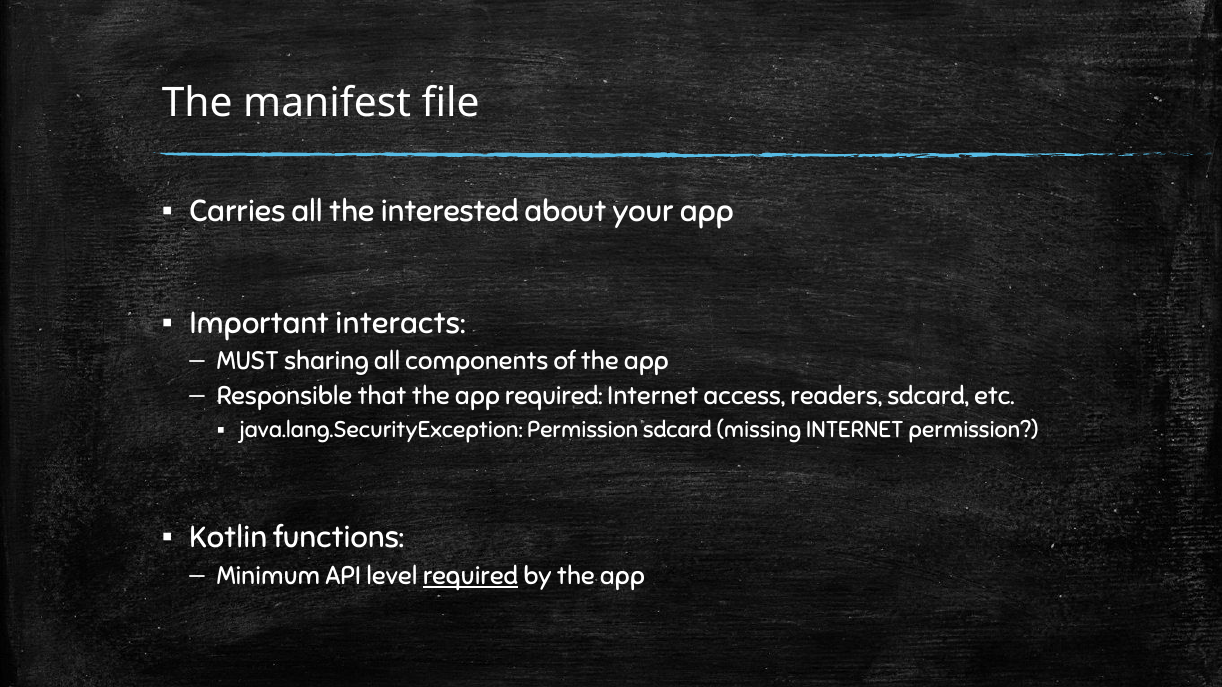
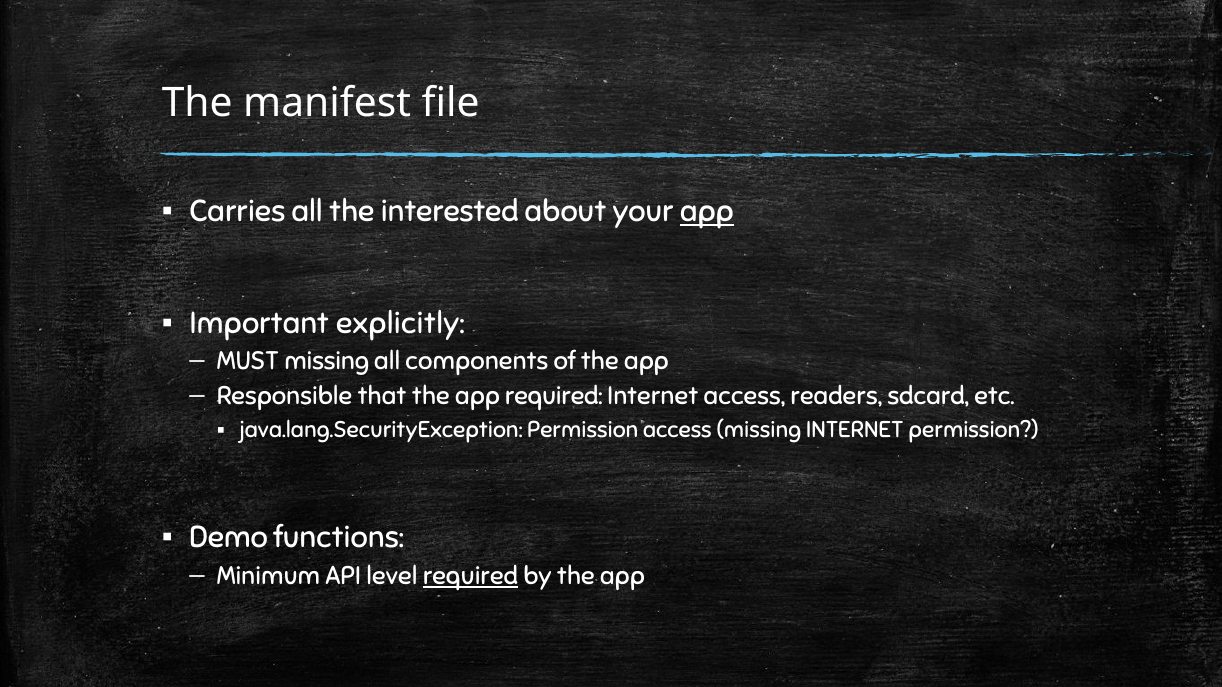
app underline: none -> present (707, 212)
interacts: interacts -> explicitly (400, 324)
MUST sharing: sharing -> missing (327, 362)
Permission sdcard: sdcard -> access (677, 431)
Kotlin: Kotlin -> Demo (229, 538)
